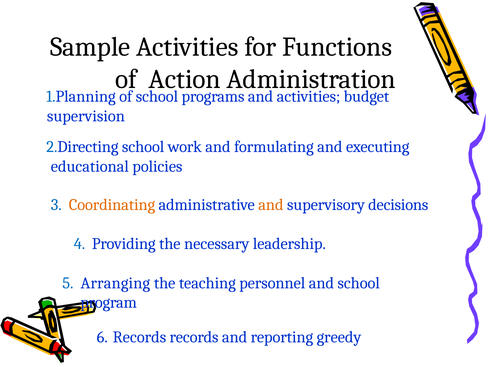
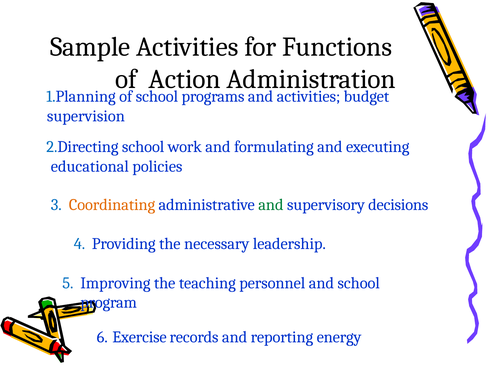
and colour: orange -> green (271, 205)
Arranging: Arranging -> Improving (115, 283)
Records: Records -> Exercise (140, 337)
greedy: greedy -> energy (339, 337)
